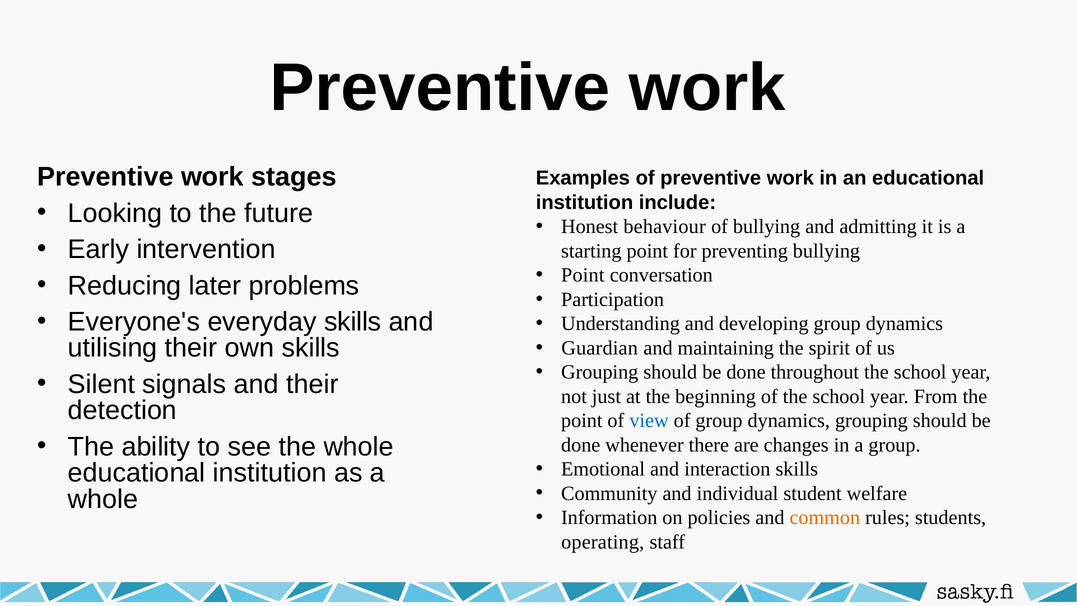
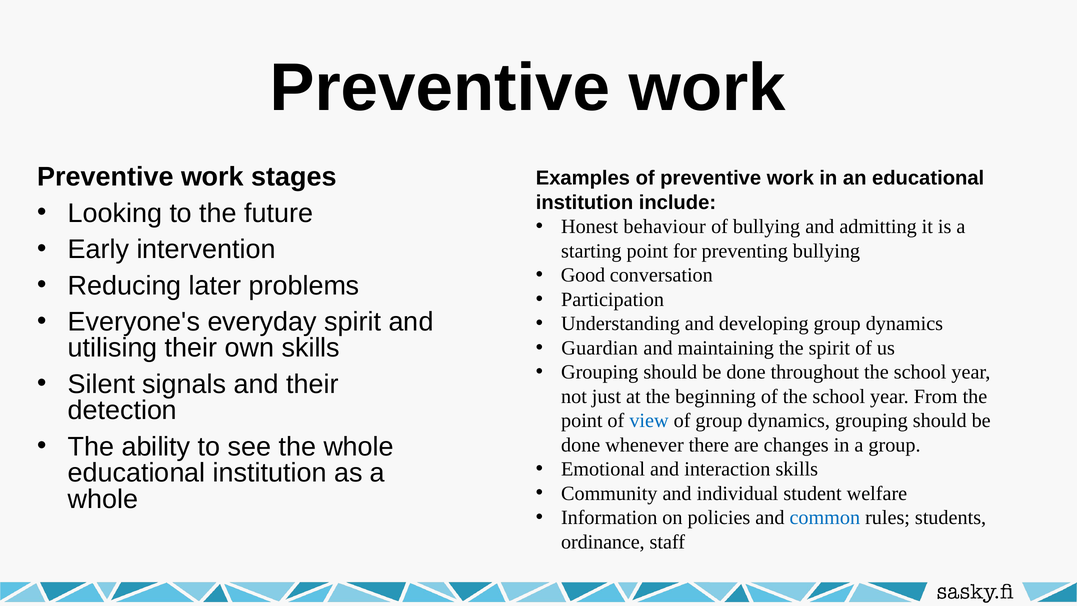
Point: Point -> Good (583, 275)
everyday skills: skills -> spirit (353, 322)
common colour: orange -> blue (825, 517)
operating: operating -> ordinance (603, 542)
